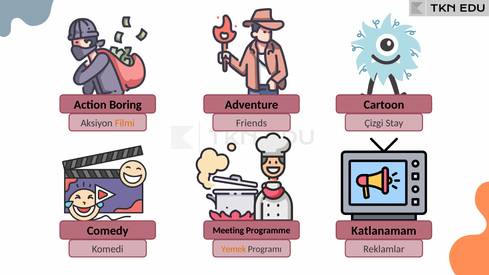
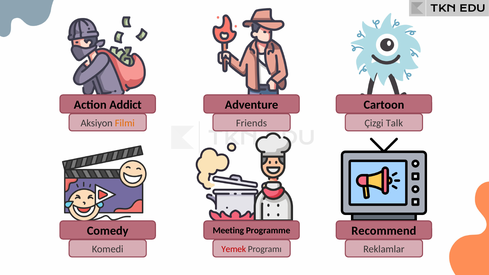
Boring: Boring -> Addict (126, 105)
Stay: Stay -> Talk (394, 123)
Katlanamam: Katlanamam -> Recommend (384, 231)
Yemek colour: orange -> red (234, 249)
